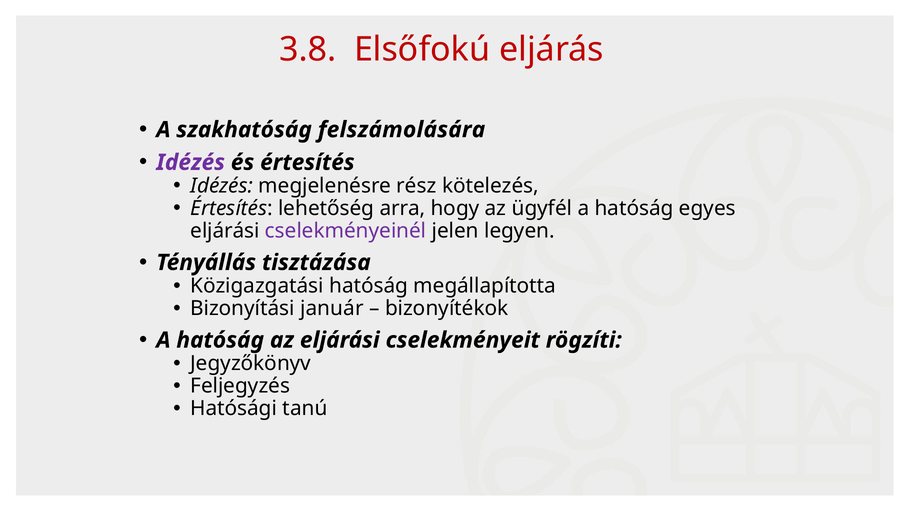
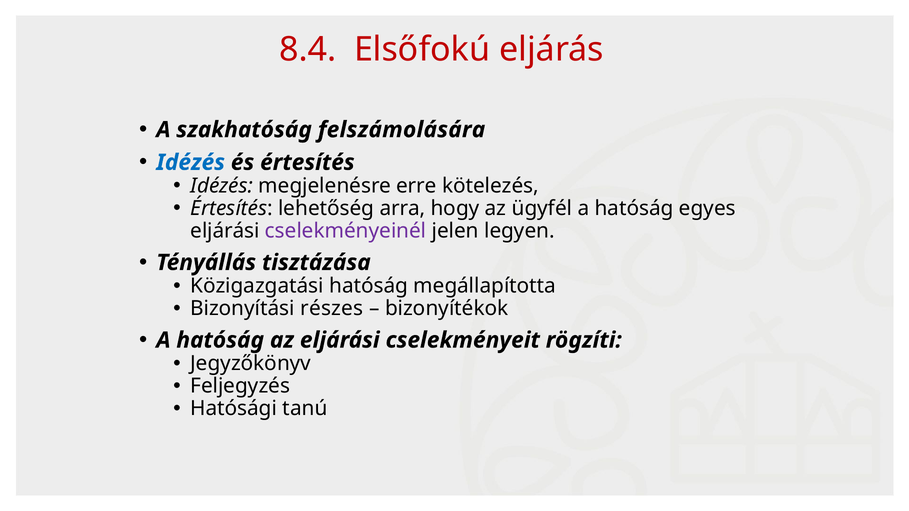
3.8: 3.8 -> 8.4 (308, 49)
Idézés colour: purple -> blue (191, 163)
rész: rész -> erre (417, 186)
január: január -> részes (332, 309)
